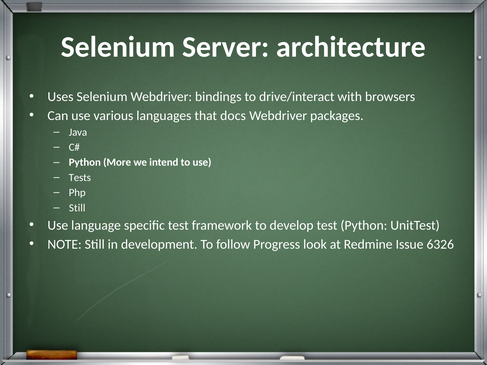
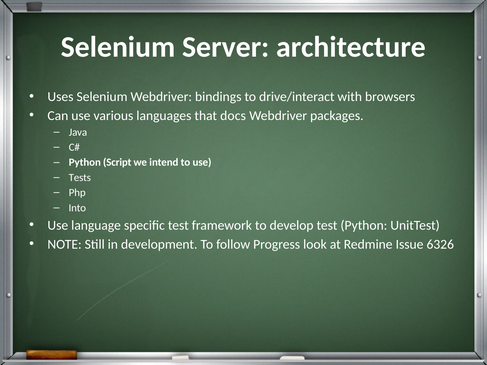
More: More -> Script (117, 163)
Still: Still -> Into (77, 208)
